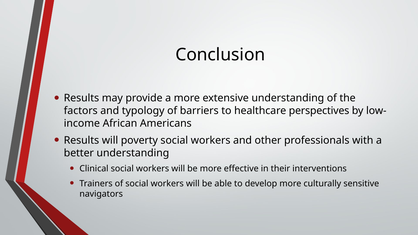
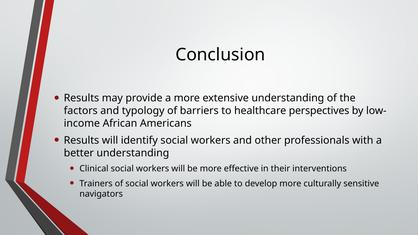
poverty: poverty -> identify (139, 141)
